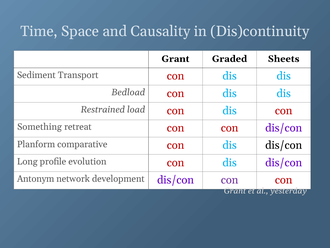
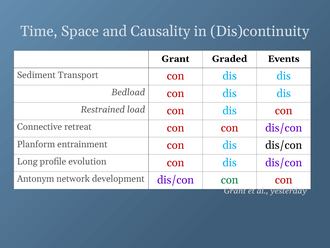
Sheets: Sheets -> Events (284, 59)
Something: Something -> Connective (40, 127)
comparative: comparative -> entrainment (82, 144)
con colour: purple -> green (230, 180)
